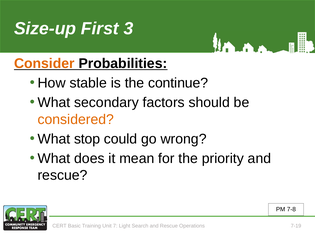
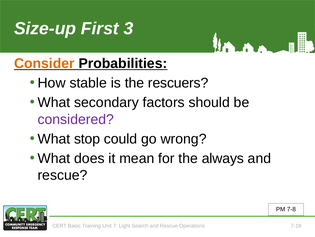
continue: continue -> rescuers (178, 83)
considered colour: orange -> purple (76, 119)
priority: priority -> always (223, 158)
